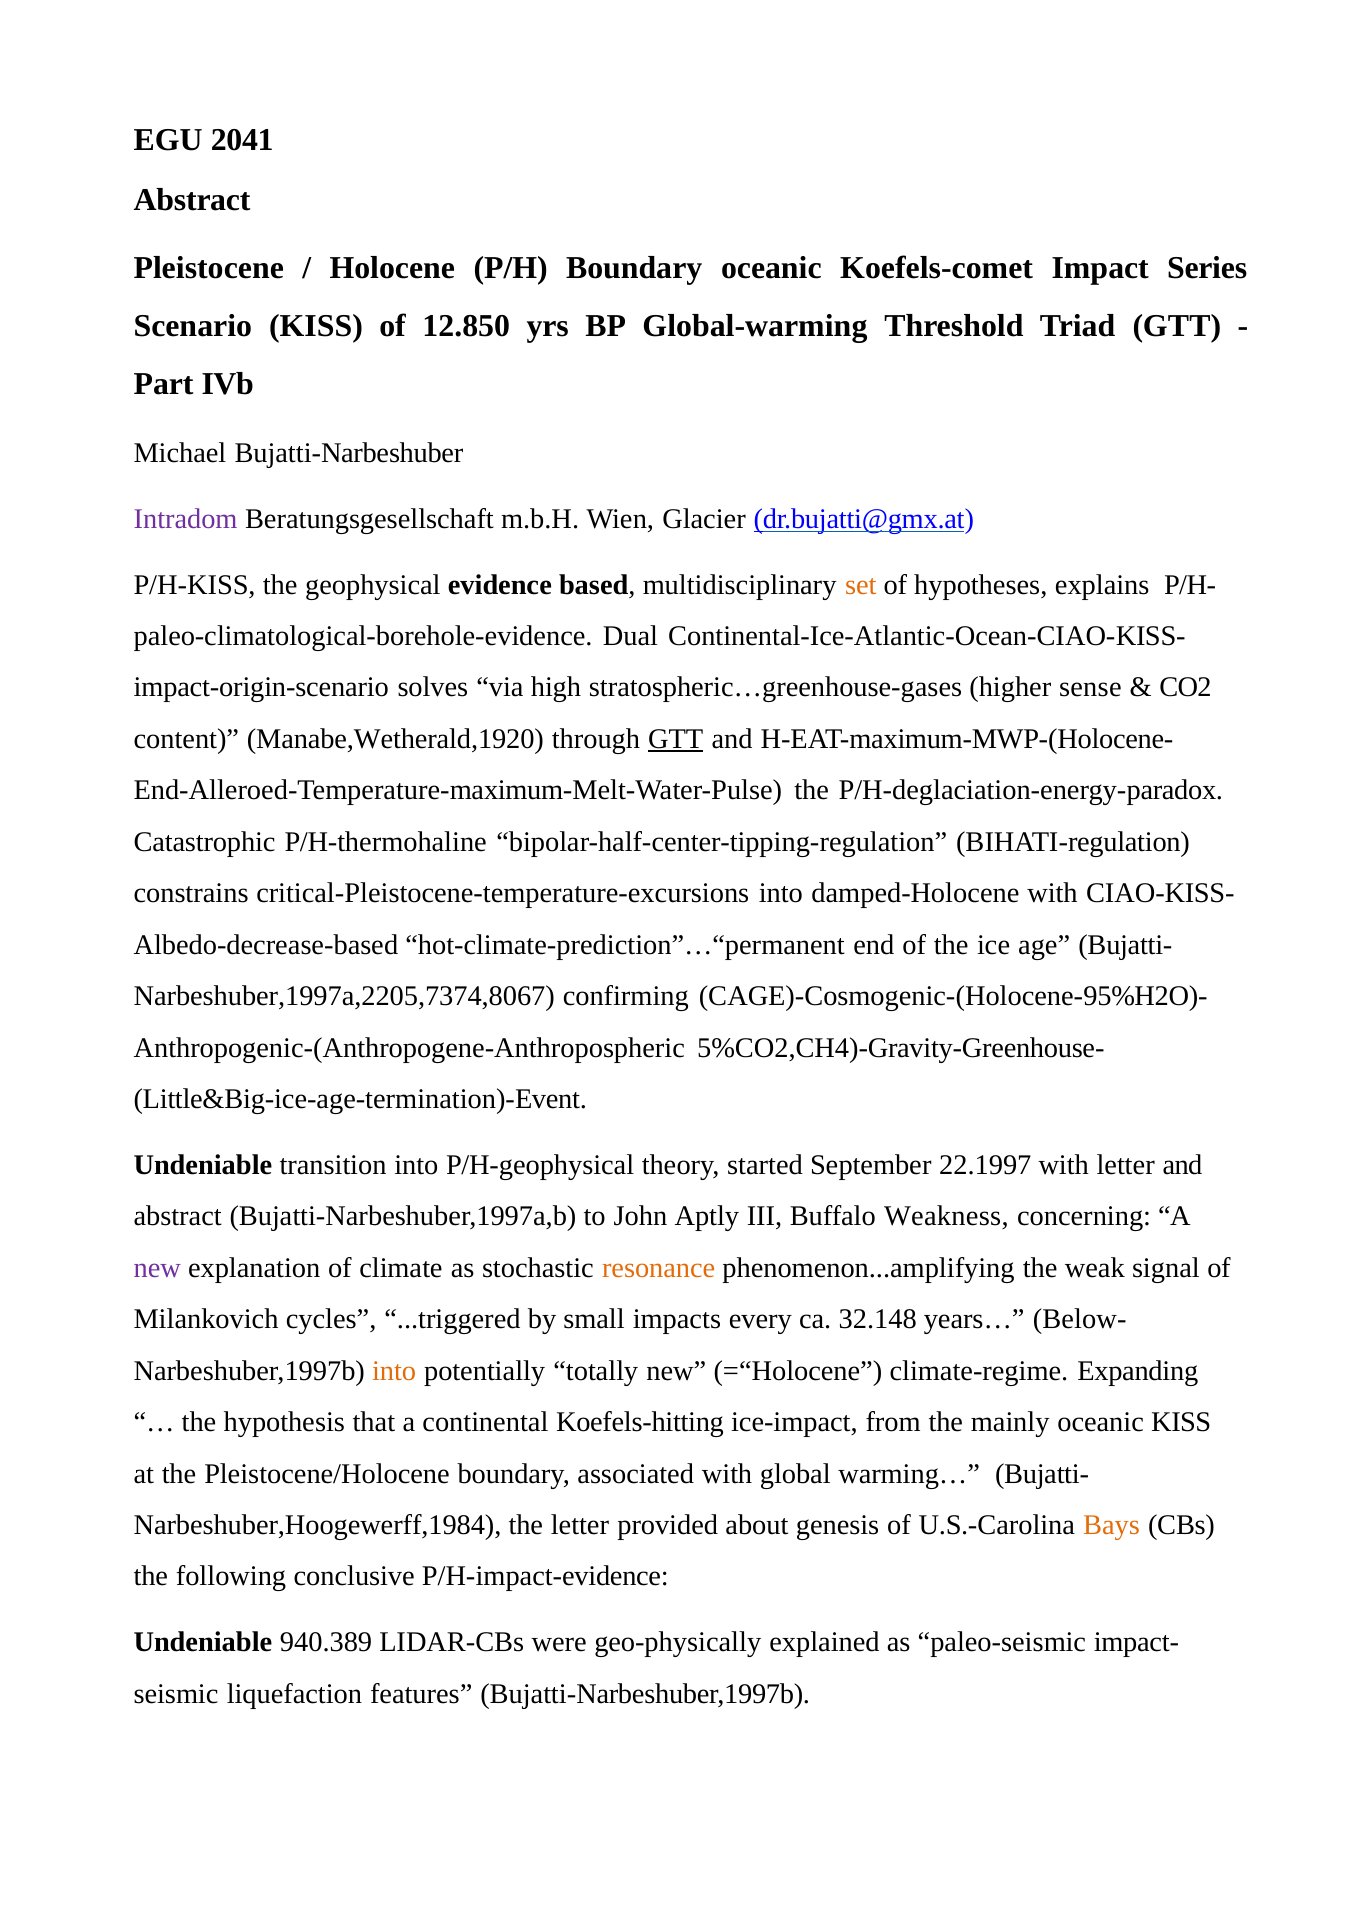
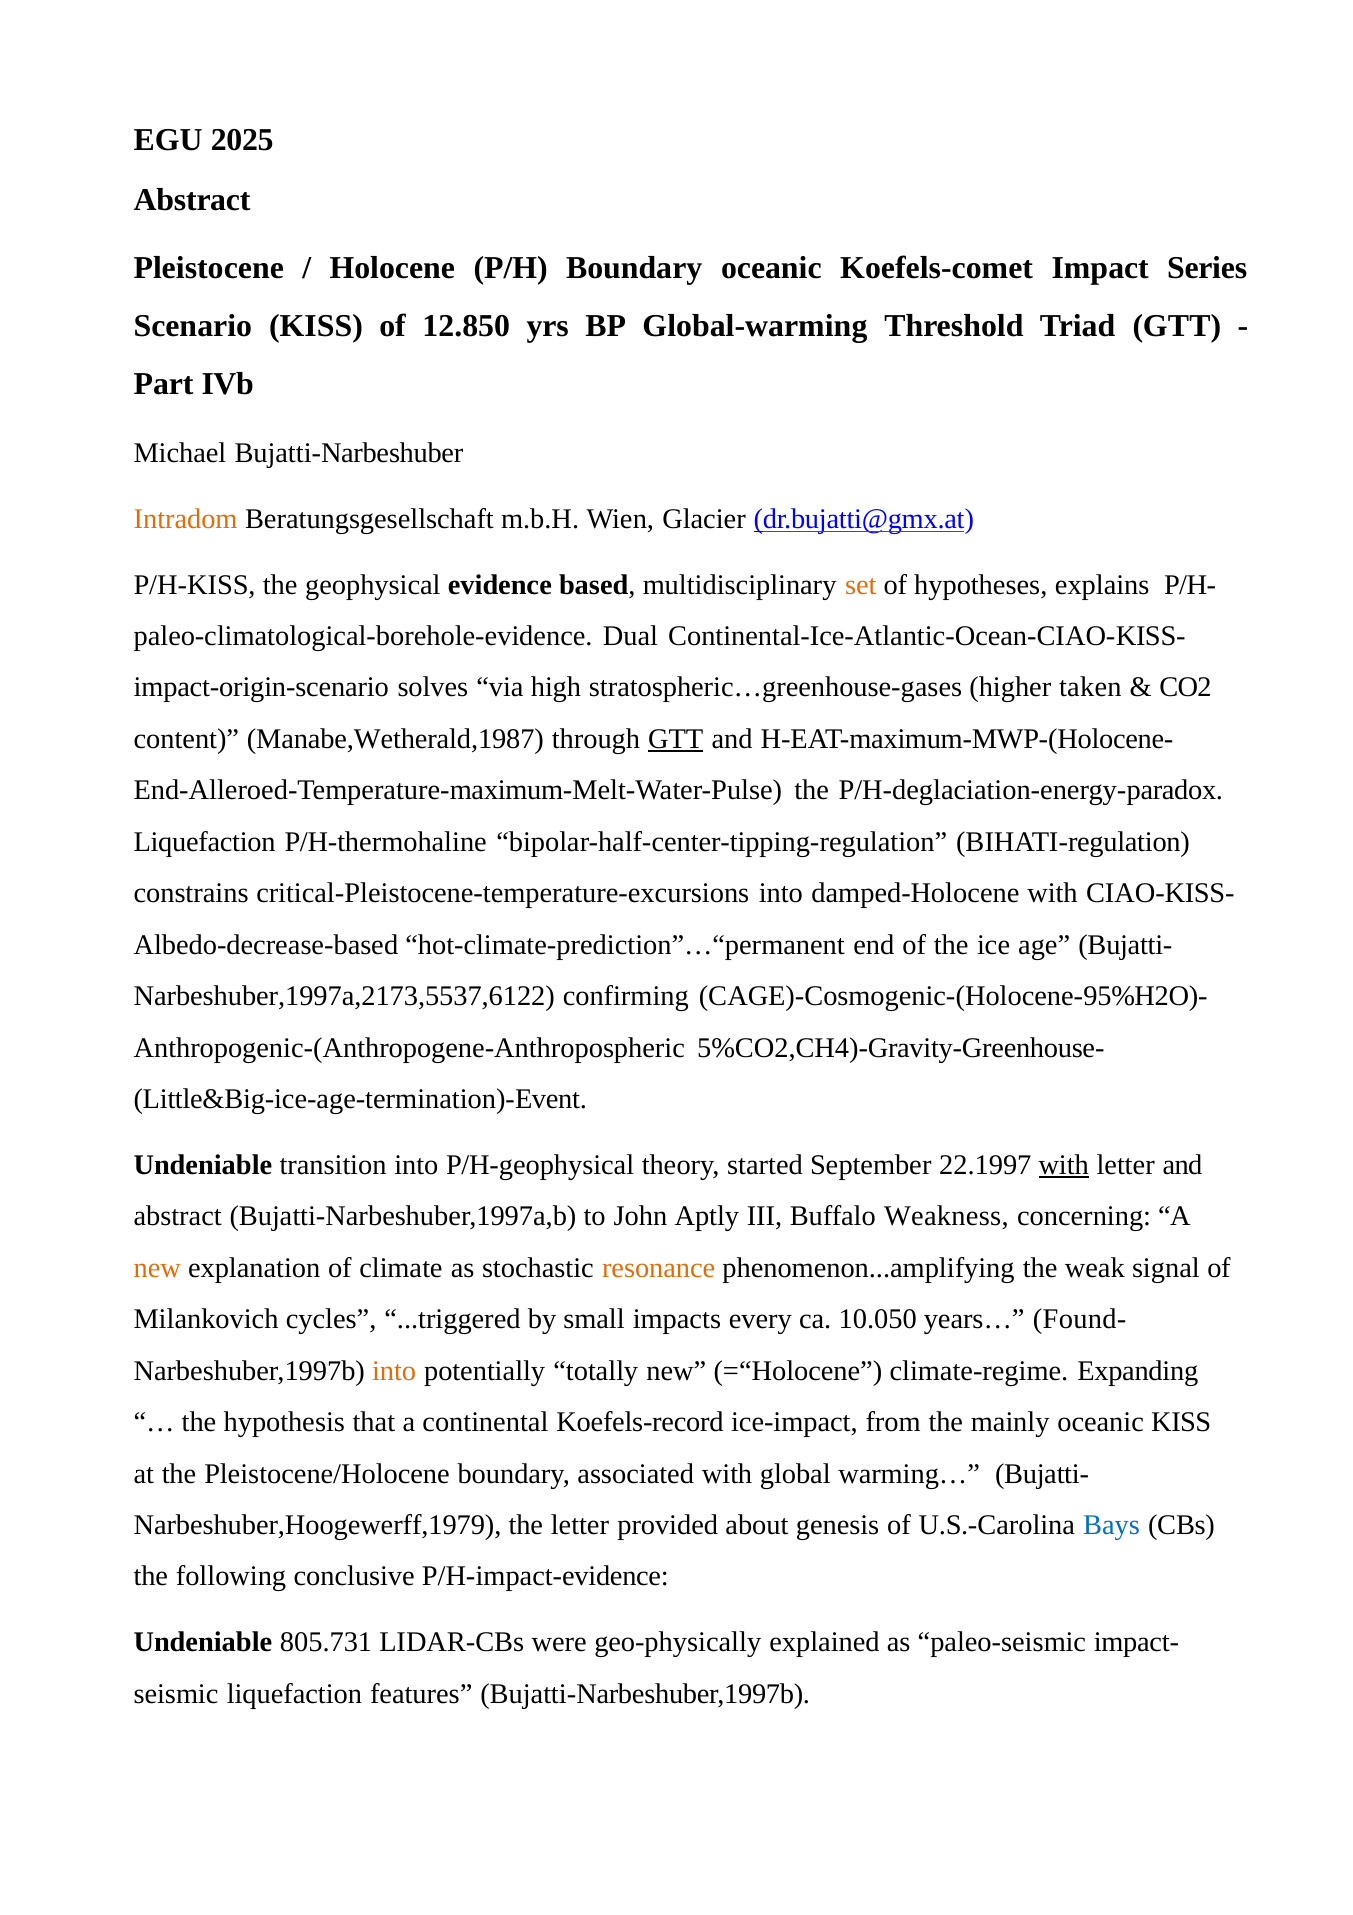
2041: 2041 -> 2025 (242, 140)
Intradom colour: purple -> orange (186, 519)
sense: sense -> taken (1090, 687)
Manabe,Wetherald,1920: Manabe,Wetherald,1920 -> Manabe,Wetherald,1987 (395, 739)
Catastrophic: Catastrophic -> Liquefaction (205, 842)
Narbeshuber,1997a,2205,7374,8067: Narbeshuber,1997a,2205,7374,8067 -> Narbeshuber,1997a,2173,5537,6122 (344, 996)
with underline: none -> present (1064, 1165)
new colour: purple -> orange (157, 1268)
32.148: 32.148 -> 10.050 (878, 1319)
Below-: Below- -> Found- (1080, 1319)
Koefels-hitting: Koefels-hitting -> Koefels-record (640, 1422)
Narbeshuber,Hoogewerff,1984: Narbeshuber,Hoogewerff,1984 -> Narbeshuber,Hoogewerff,1979 (318, 1525)
Bays colour: orange -> blue (1112, 1525)
940.389: 940.389 -> 805.731 (326, 1642)
